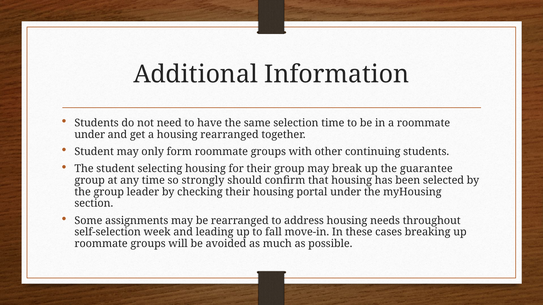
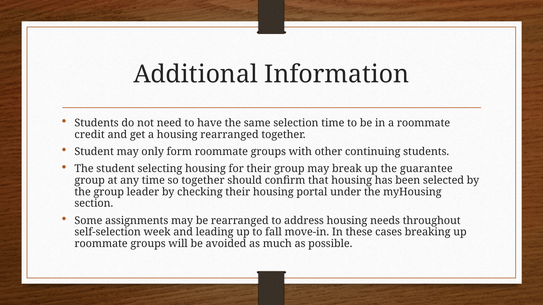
under: under -> credit (90, 135)
so strongly: strongly -> together (203, 181)
